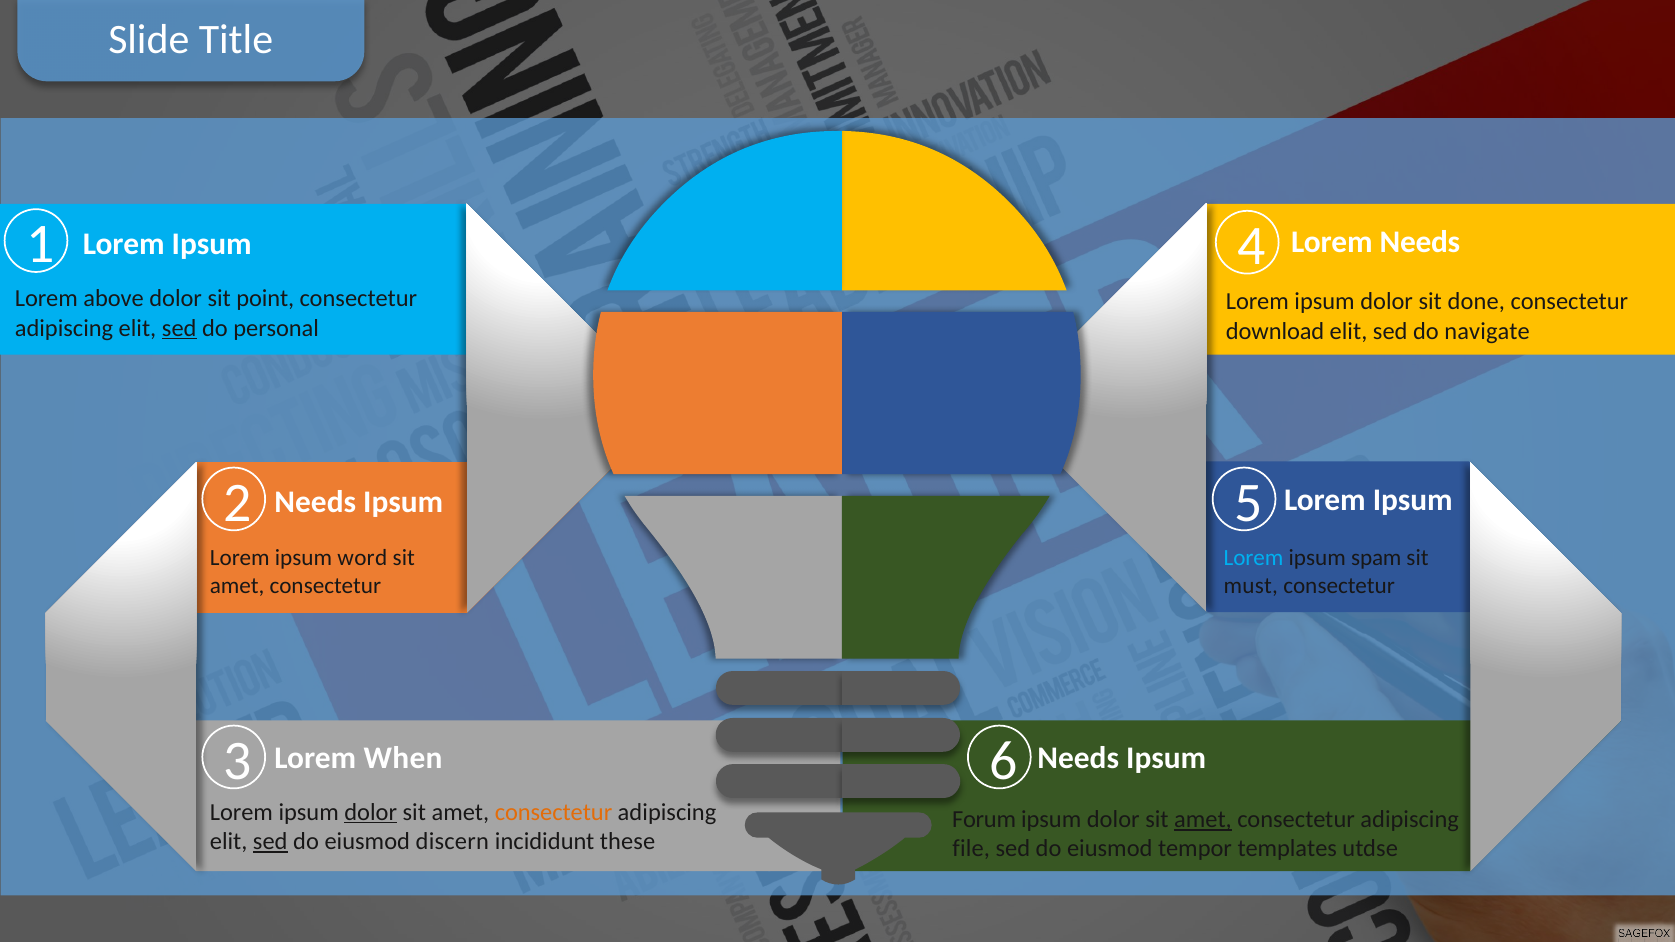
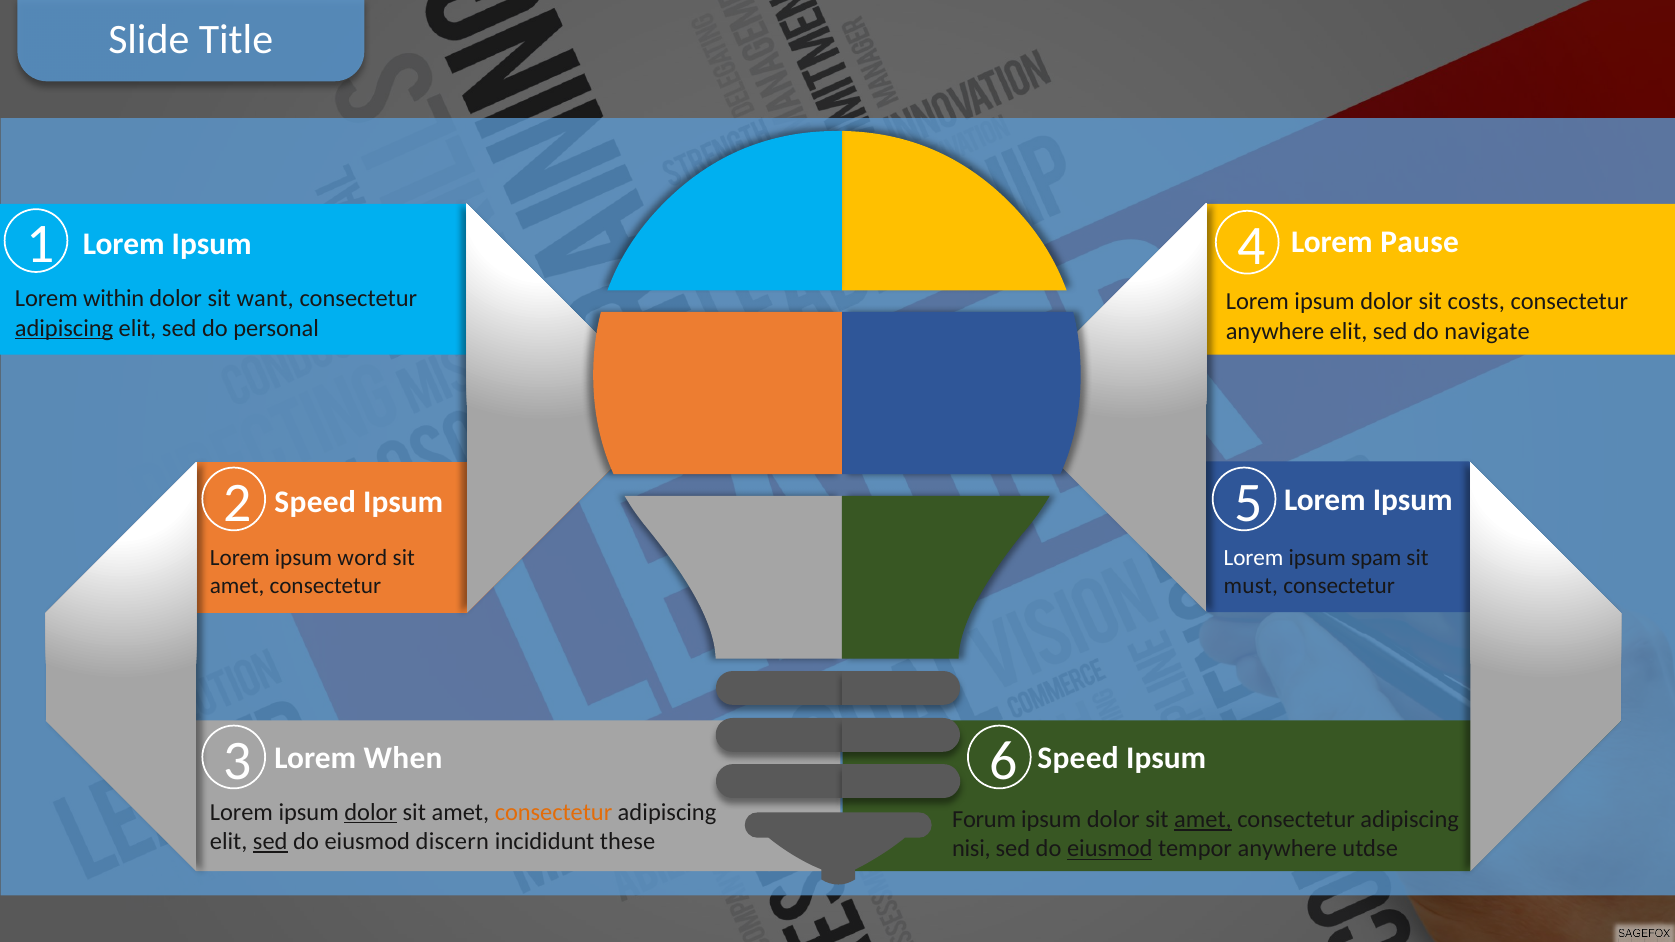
Lorem Needs: Needs -> Pause (1420, 242)
above: above -> within (114, 299)
point: point -> want (265, 299)
done: done -> costs (1476, 302)
adipiscing underline: none -> present (64, 328)
sed underline: present -> none (179, 328)
download: download -> anywhere (1275, 331)
Needs: Needs -> Speed (315, 503)
Lorem colour: light blue -> white (1253, 558)
6 Needs: Needs -> Speed (1078, 758)
file: file -> nisi (971, 849)
eiusmod underline: none -> present (1110, 849)
tempor templates: templates -> anywhere (1287, 849)
